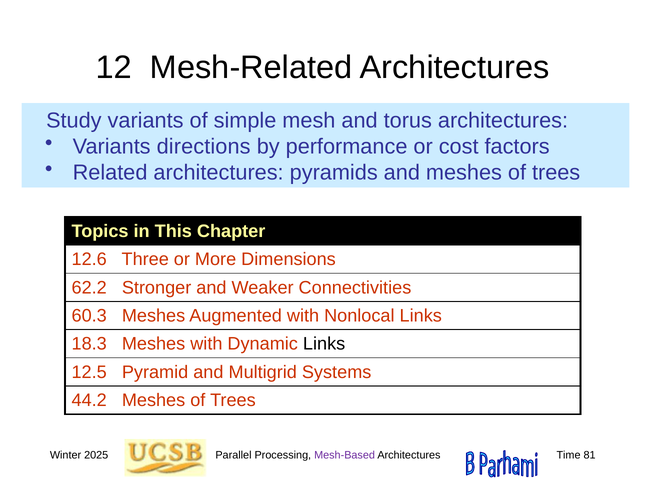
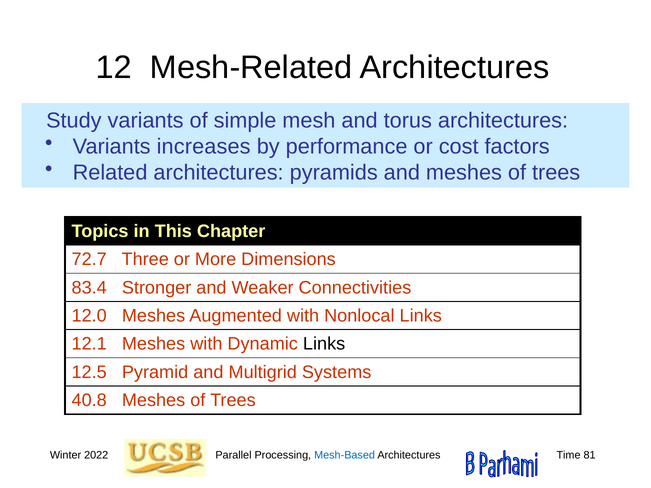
directions: directions -> increases (204, 147)
12.6: 12.6 -> 72.7 (89, 260)
62.2: 62.2 -> 83.4 (89, 288)
60.3: 60.3 -> 12.0 (89, 316)
18.3: 18.3 -> 12.1 (89, 344)
44.2: 44.2 -> 40.8 (89, 401)
2025: 2025 -> 2022 (96, 455)
Mesh-Based colour: purple -> blue (345, 455)
